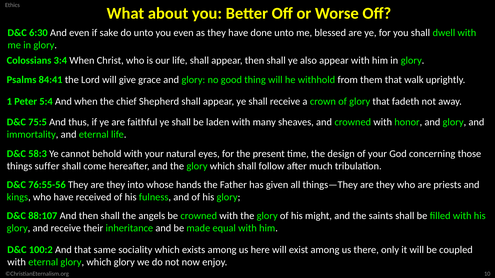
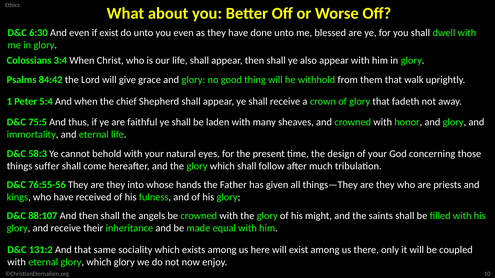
if sake: sake -> exist (109, 33)
84:41: 84:41 -> 84:42 (51, 80)
100:2: 100:2 -> 131:2 (41, 250)
